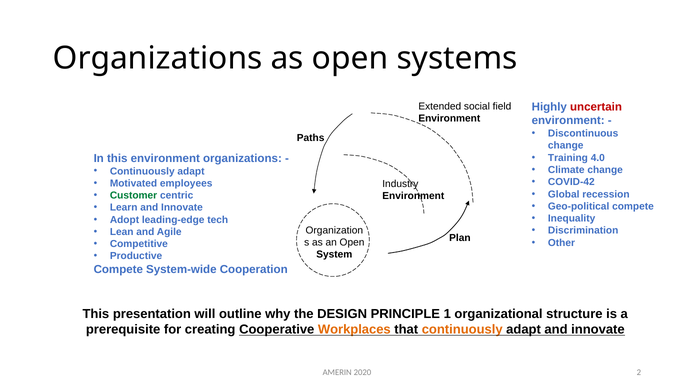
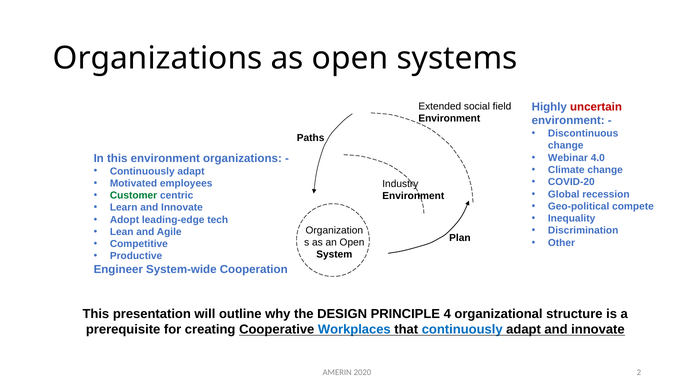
Training: Training -> Webinar (568, 158)
COVID-42: COVID-42 -> COVID-20 (571, 182)
Compete: Compete -> Engineer (118, 270)
1: 1 -> 4 (447, 314)
Workplaces colour: orange -> blue (354, 330)
continuously colour: orange -> blue (462, 330)
